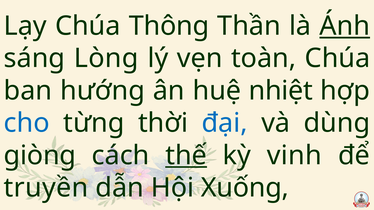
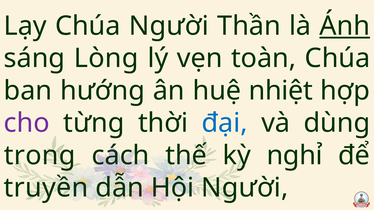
Chúa Thông: Thông -> Người (169, 26)
cho colour: blue -> purple (27, 123)
giòng: giòng -> trong (40, 156)
thế underline: present -> none (186, 156)
vinh: vinh -> nghỉ (295, 156)
Hội Xuống: Xuống -> Người (245, 188)
